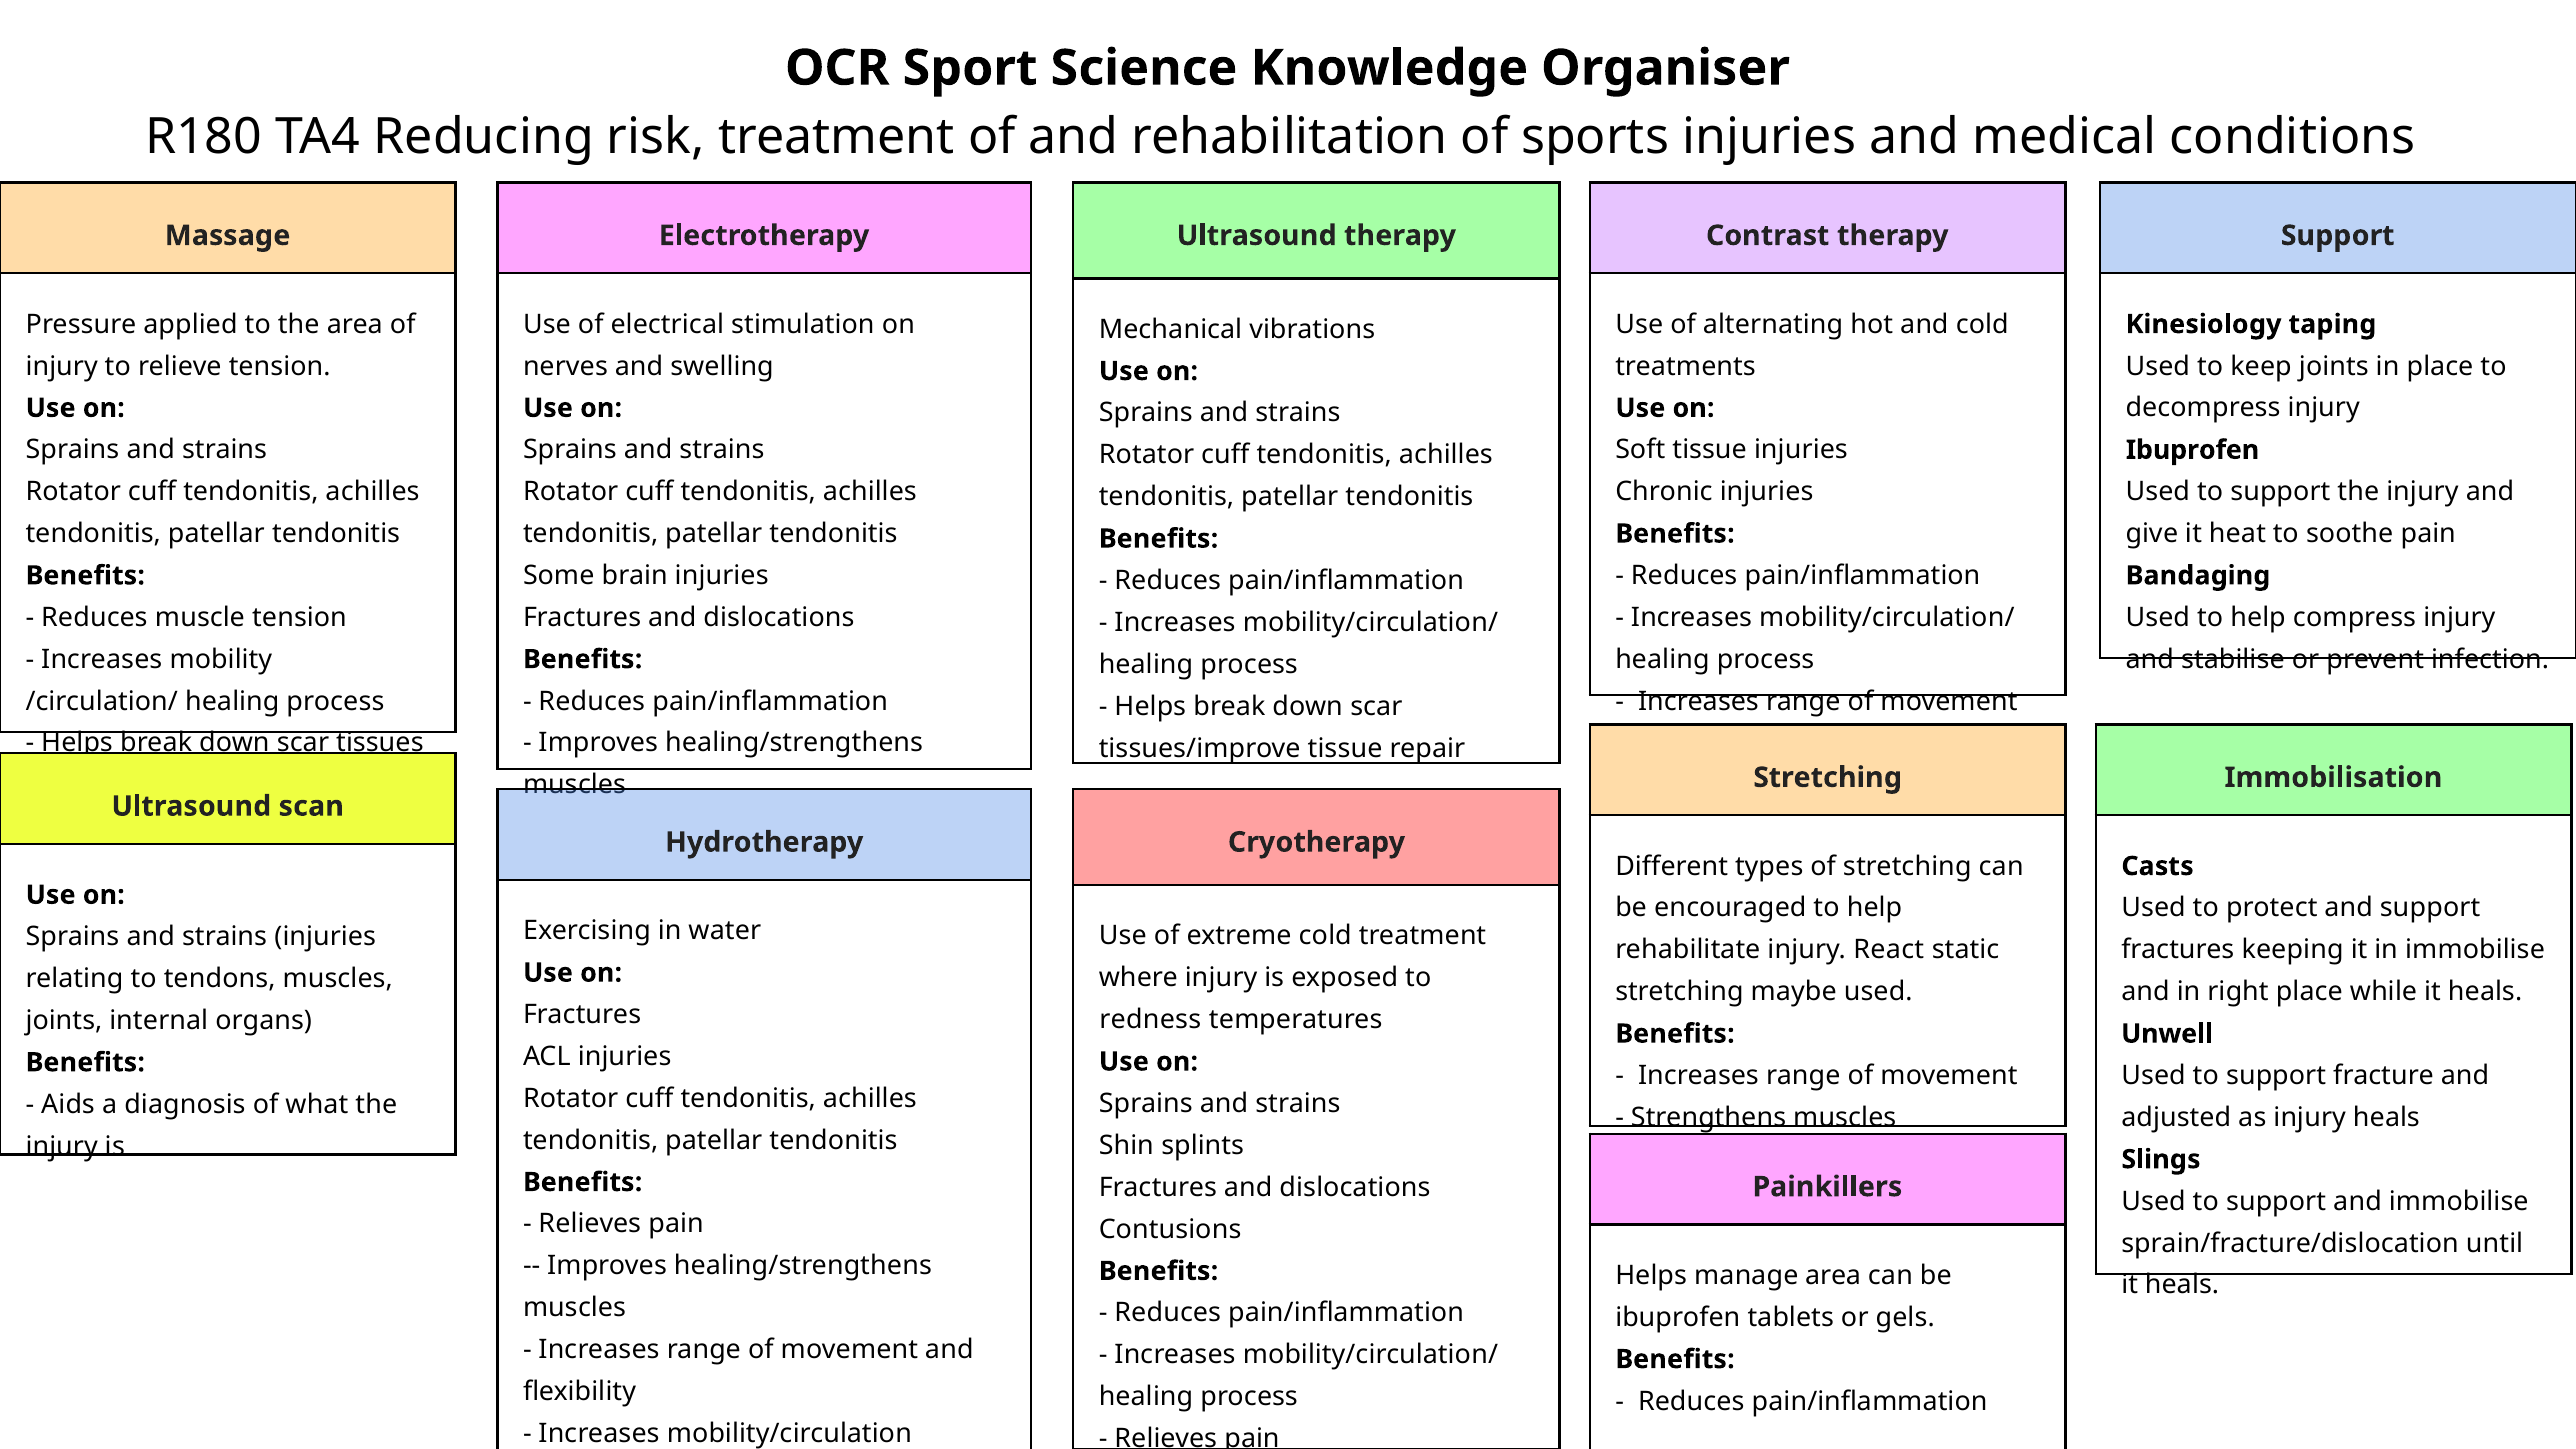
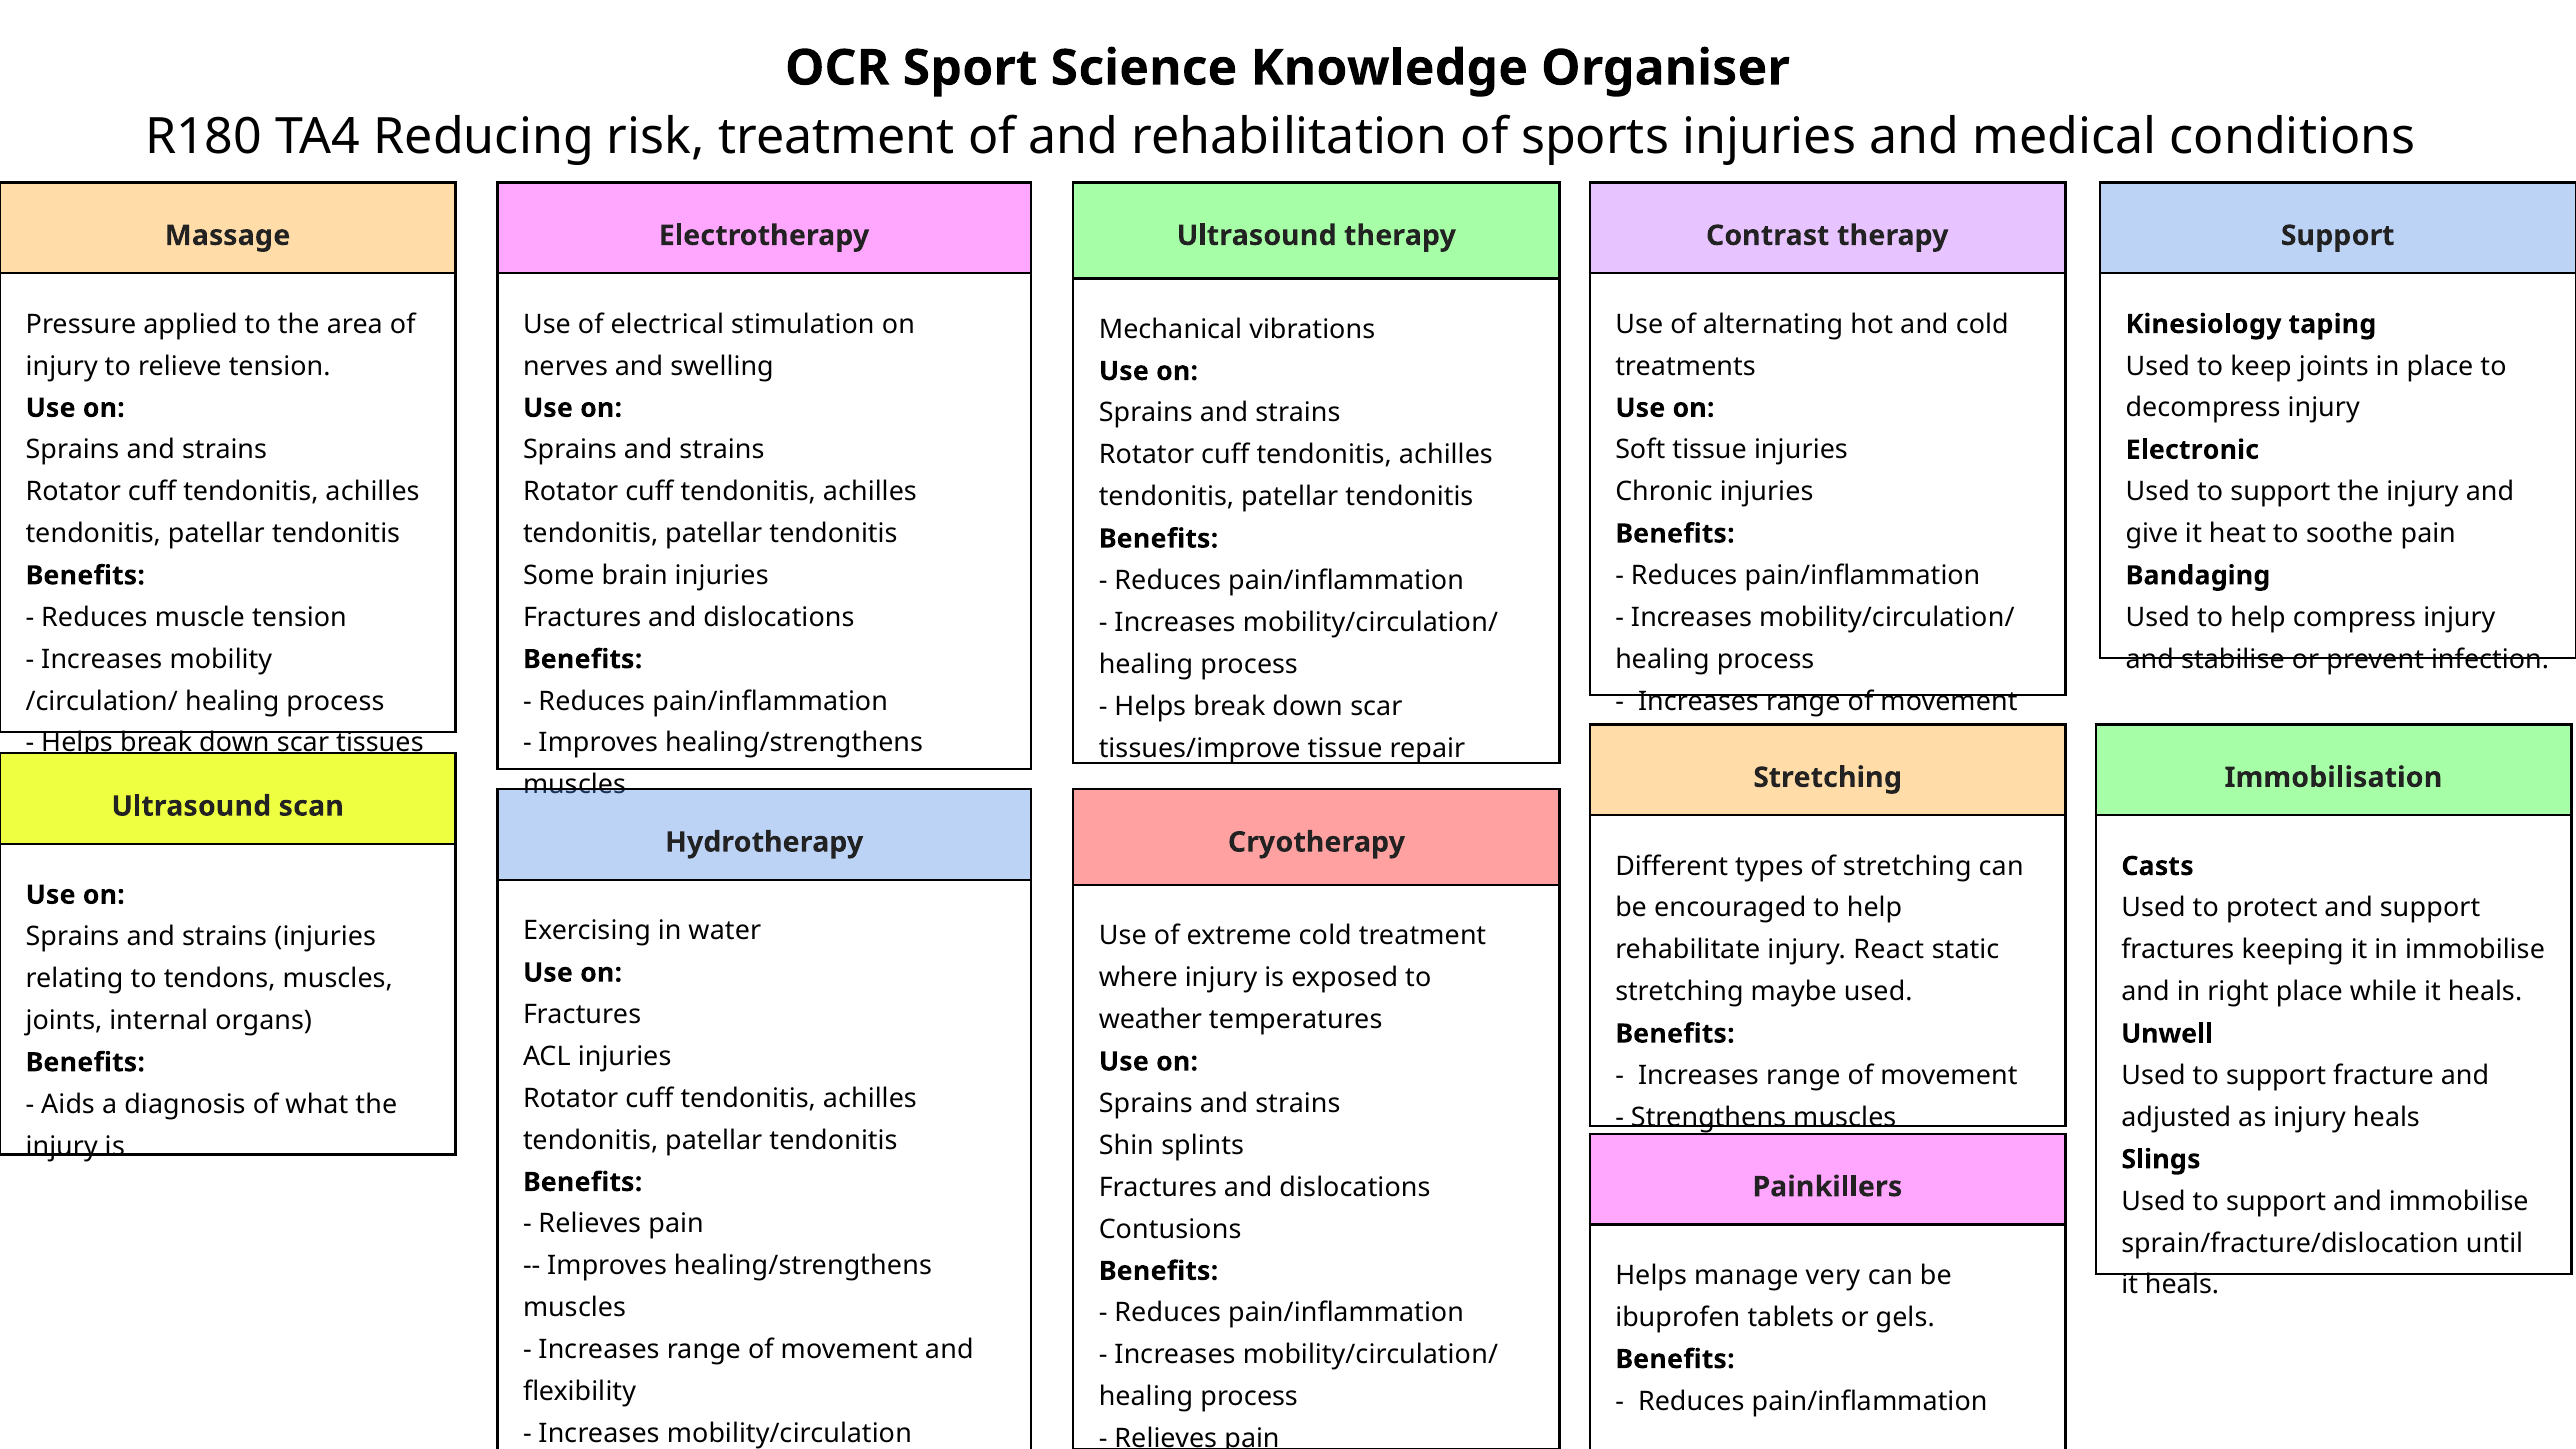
Ibuprofen: Ibuprofen -> Electronic (2192, 450)
redness: redness -> weather (1150, 1020)
manage area: area -> very (1833, 1276)
